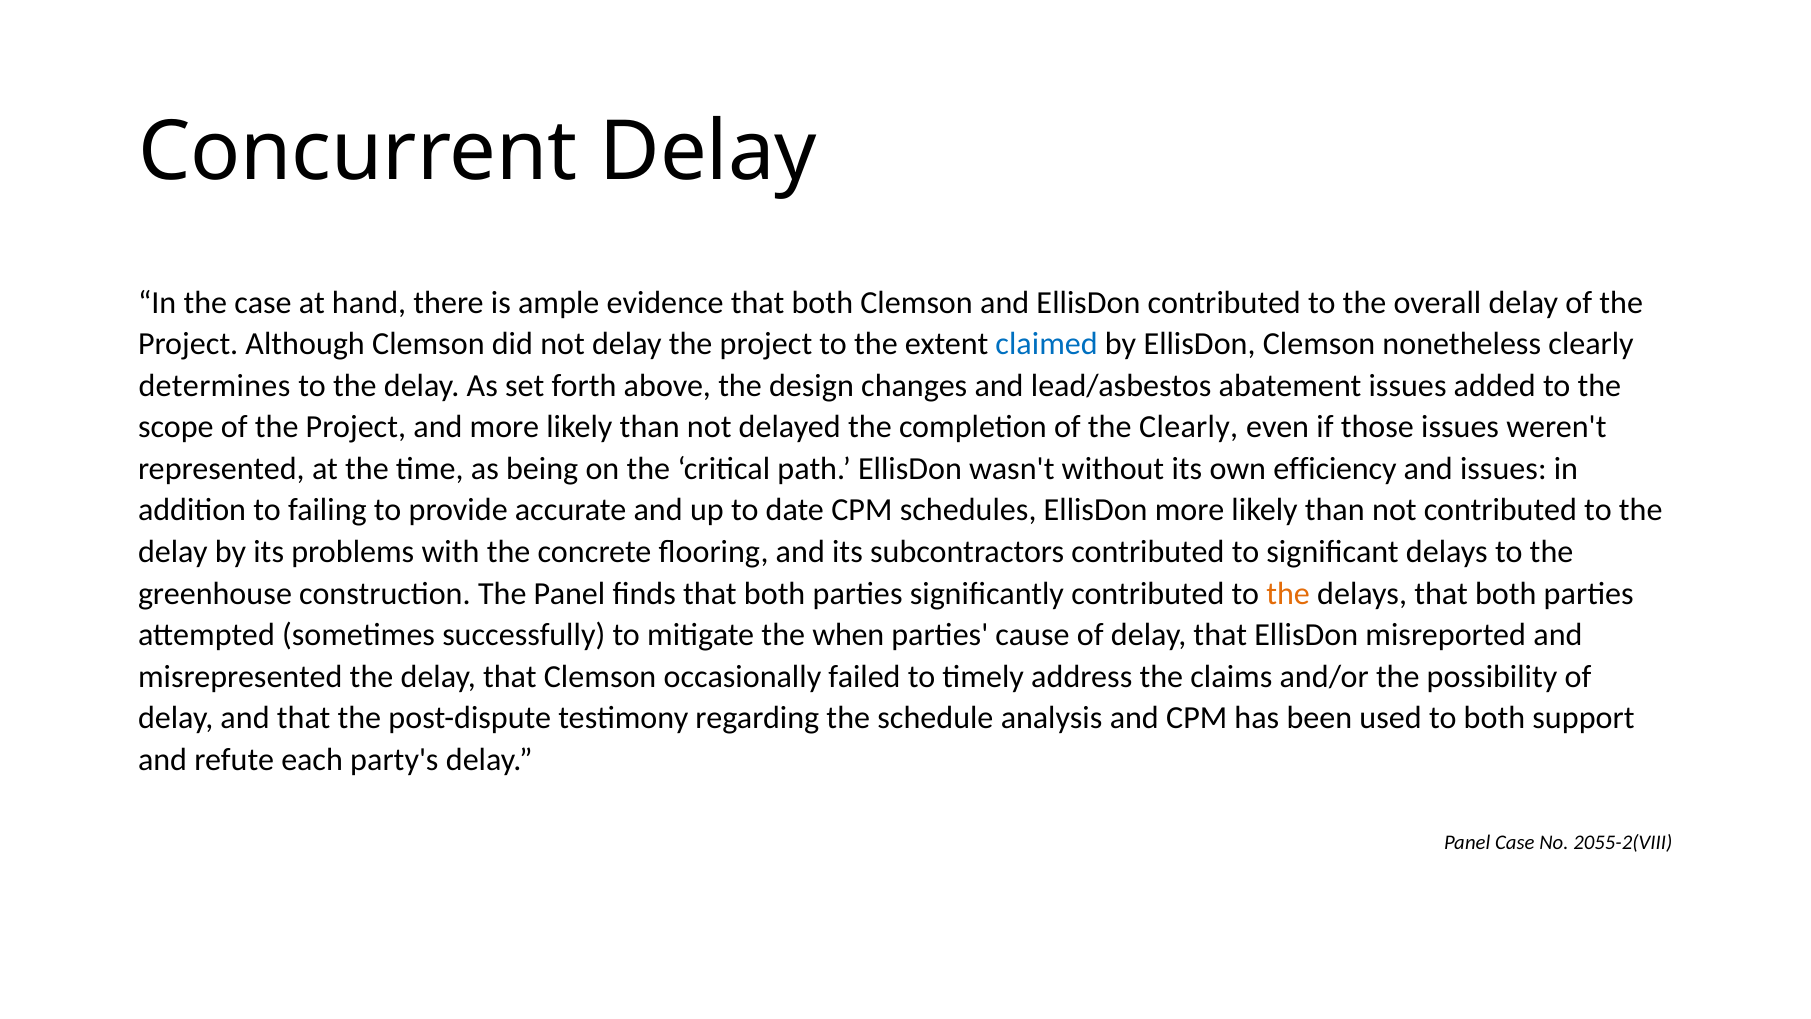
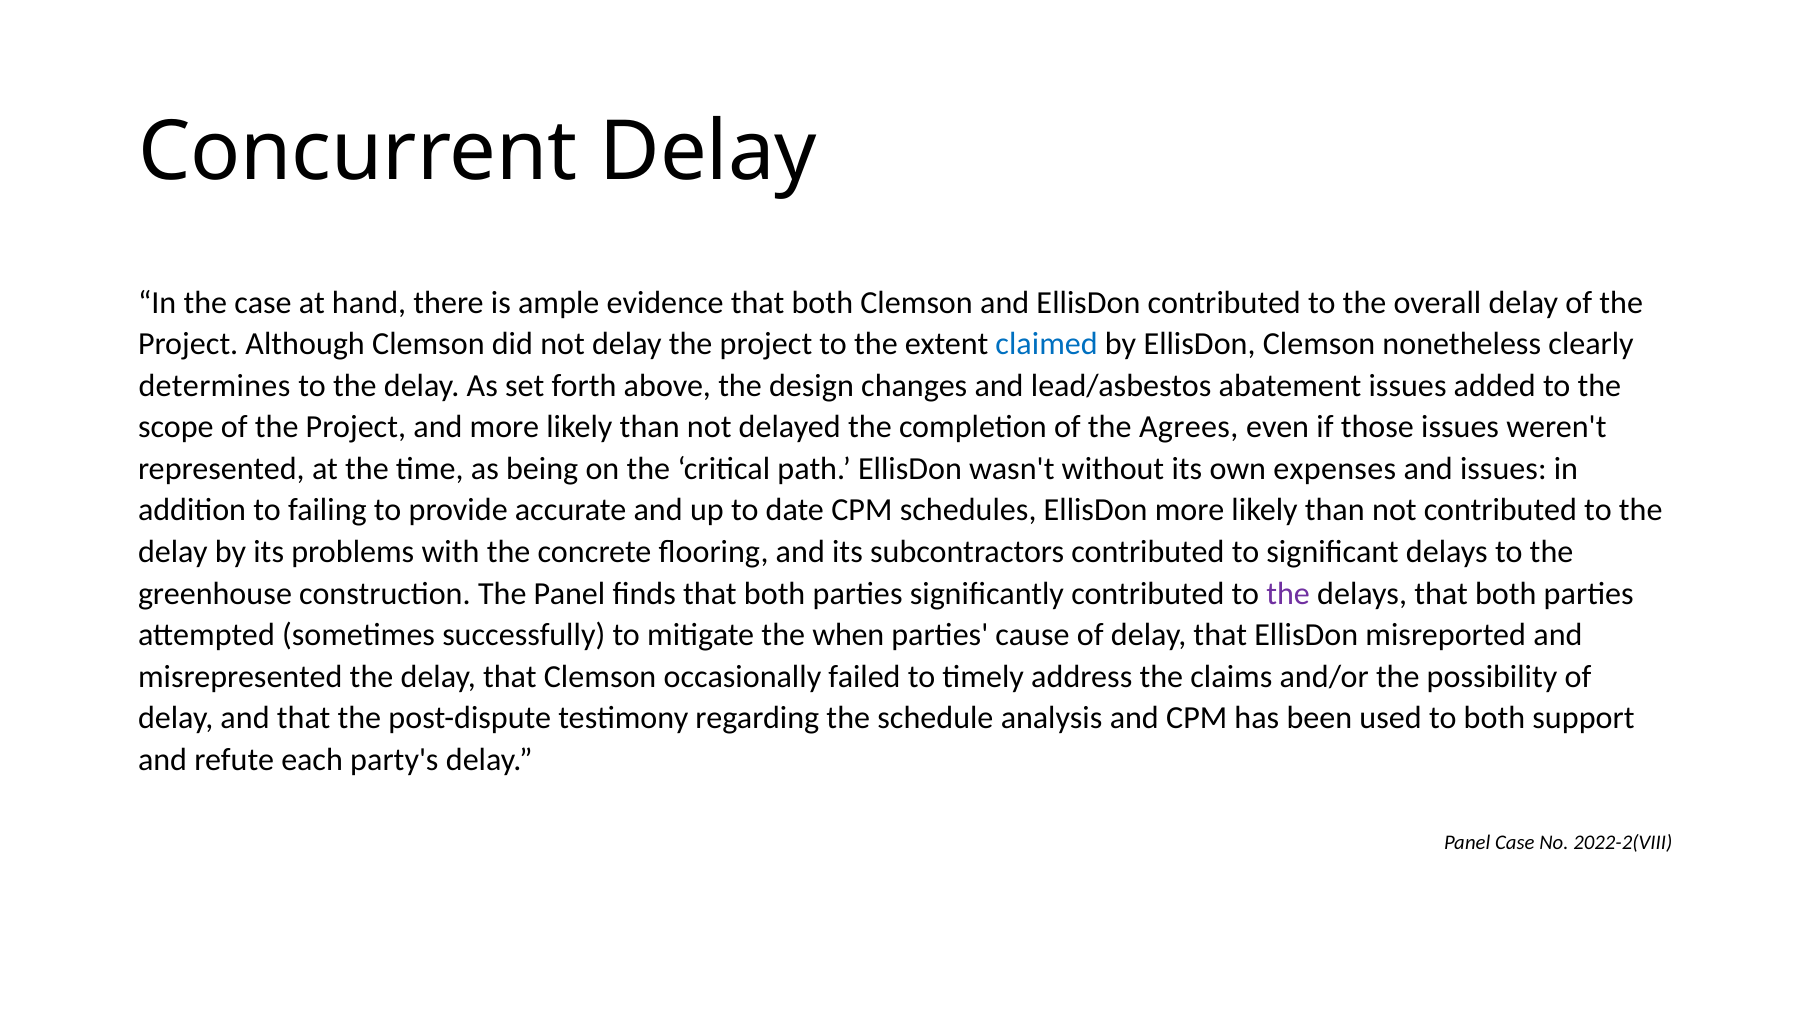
the Clearly: Clearly -> Agrees (1189, 427)
efficiency: efficiency -> expenses (1335, 469)
the colour: orange -> purple (1288, 593)
2055-2(VIII: 2055-2(VIII -> 2022-2(VIII (1623, 842)
